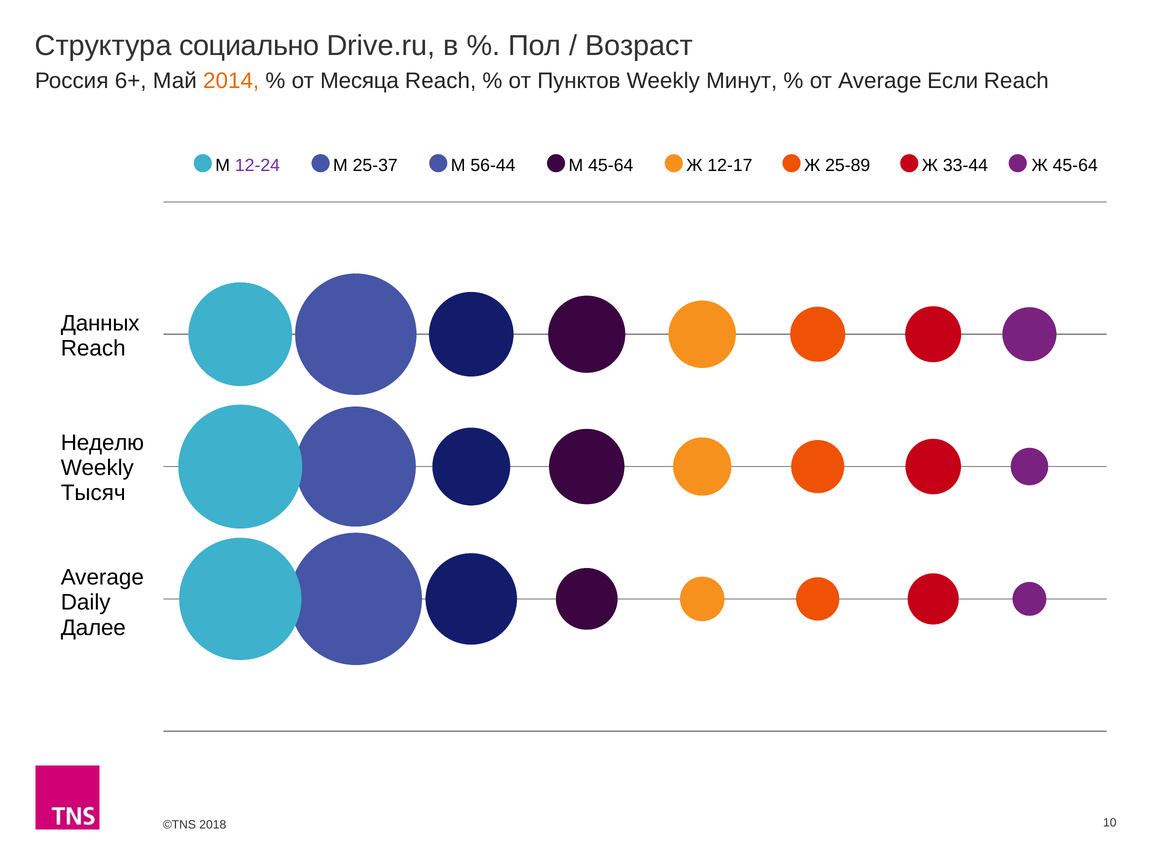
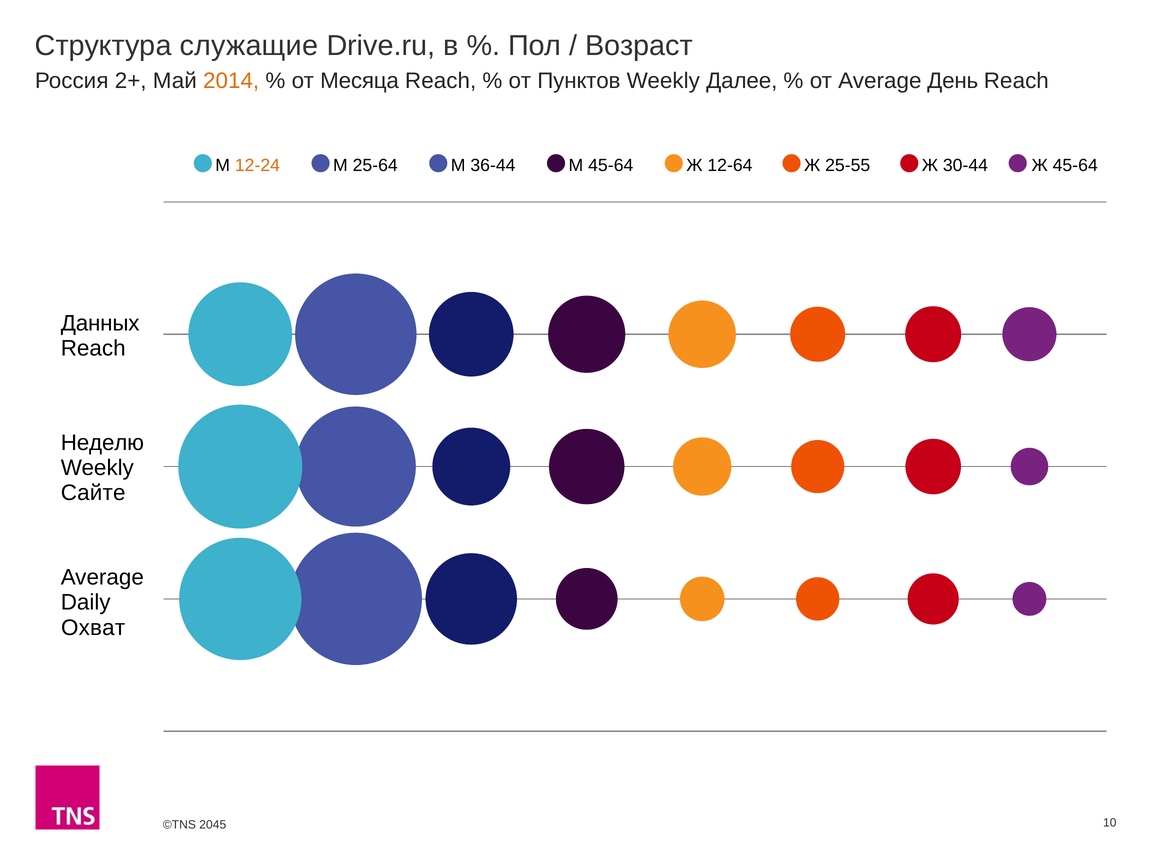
социально: социально -> служащие (249, 46)
6+: 6+ -> 2+ (131, 81)
Минут: Минут -> Далее (742, 81)
Если: Если -> День (953, 81)
12-24 colour: purple -> orange (257, 166)
25-37: 25-37 -> 25-64 (375, 166)
56-44: 56-44 -> 36-44 (493, 166)
12-17: 12-17 -> 12-64 (730, 166)
25-89: 25-89 -> 25-55 (848, 166)
33-44: 33-44 -> 30-44 (965, 166)
Тысяч: Тысяч -> Сайте (93, 493)
Далее: Далее -> Охват (93, 627)
2018: 2018 -> 2045 (213, 824)
